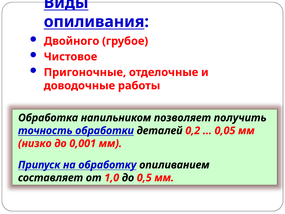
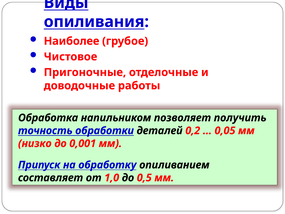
Двойного: Двойного -> Наиболее (72, 41)
